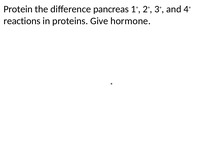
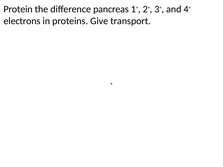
reactions: reactions -> electrons (22, 21)
hormone: hormone -> transport (131, 21)
